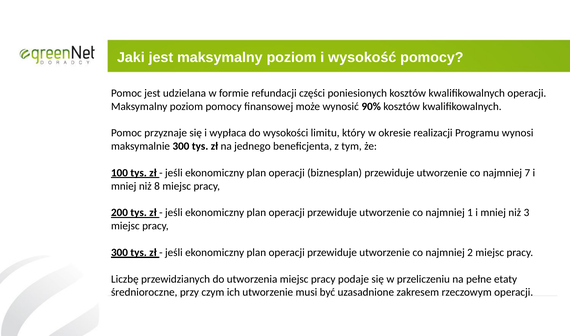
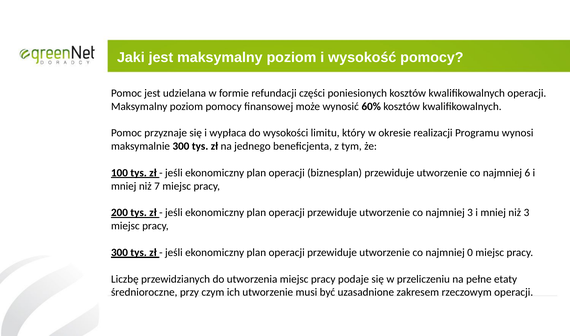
90%: 90% -> 60% (371, 107)
7: 7 -> 6 (527, 173)
8: 8 -> 7 (157, 186)
najmniej 1: 1 -> 3 (470, 213)
2: 2 -> 0 (470, 253)
